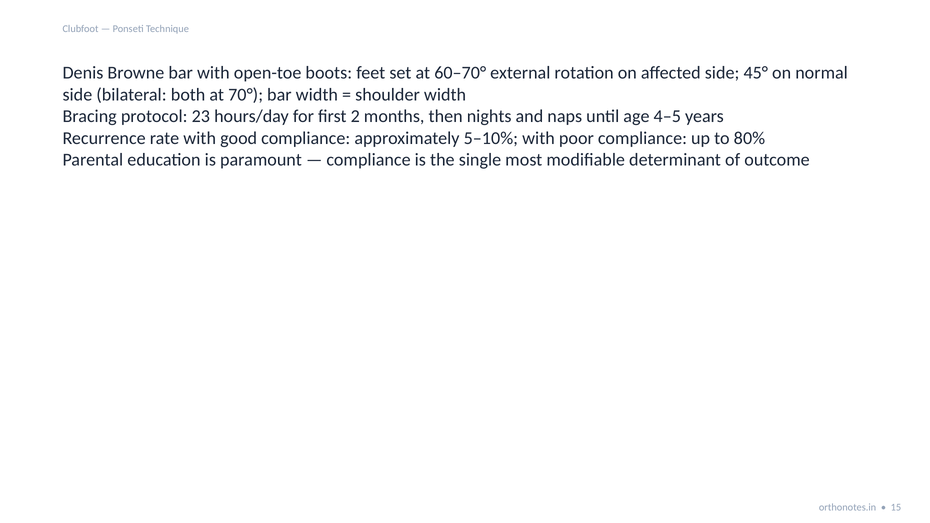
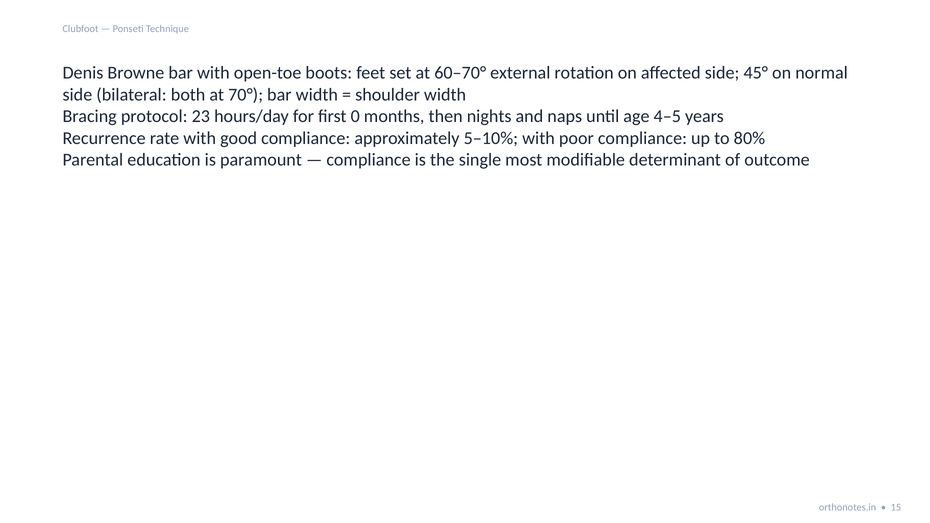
2: 2 -> 0 (355, 116)
